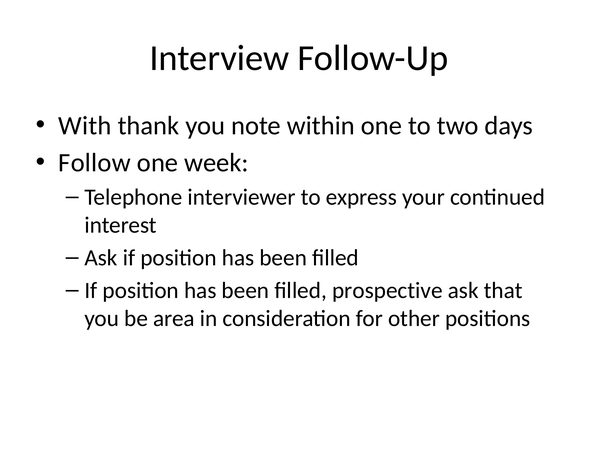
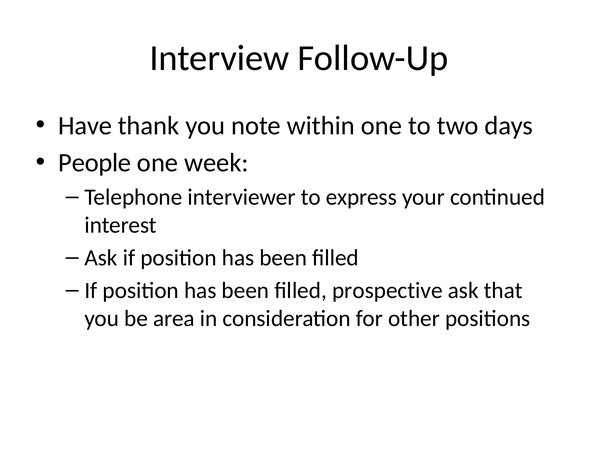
With: With -> Have (85, 125)
Follow: Follow -> People (95, 163)
